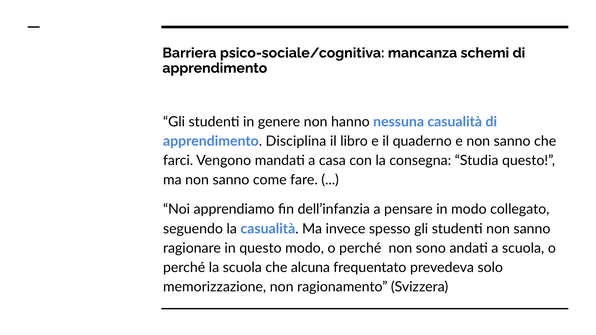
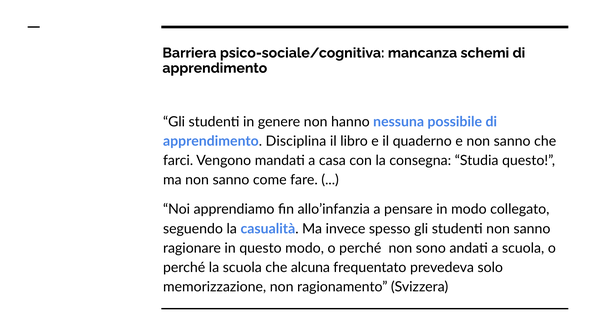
nessuna casualità: casualità -> possibile (455, 122)
dell’infanzia: dell’infanzia -> allo’infanzia (334, 209)
